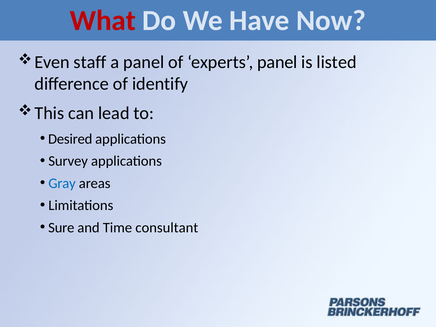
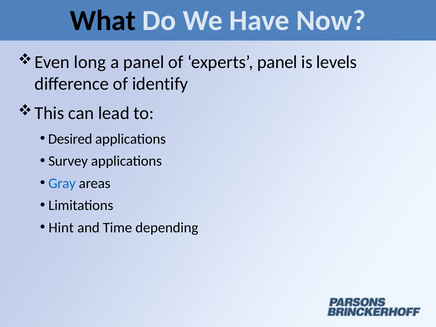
What colour: red -> black (103, 21)
staff: staff -> long (90, 62)
listed: listed -> levels (337, 62)
Sure: Sure -> Hint (61, 228)
consultant: consultant -> depending (167, 228)
